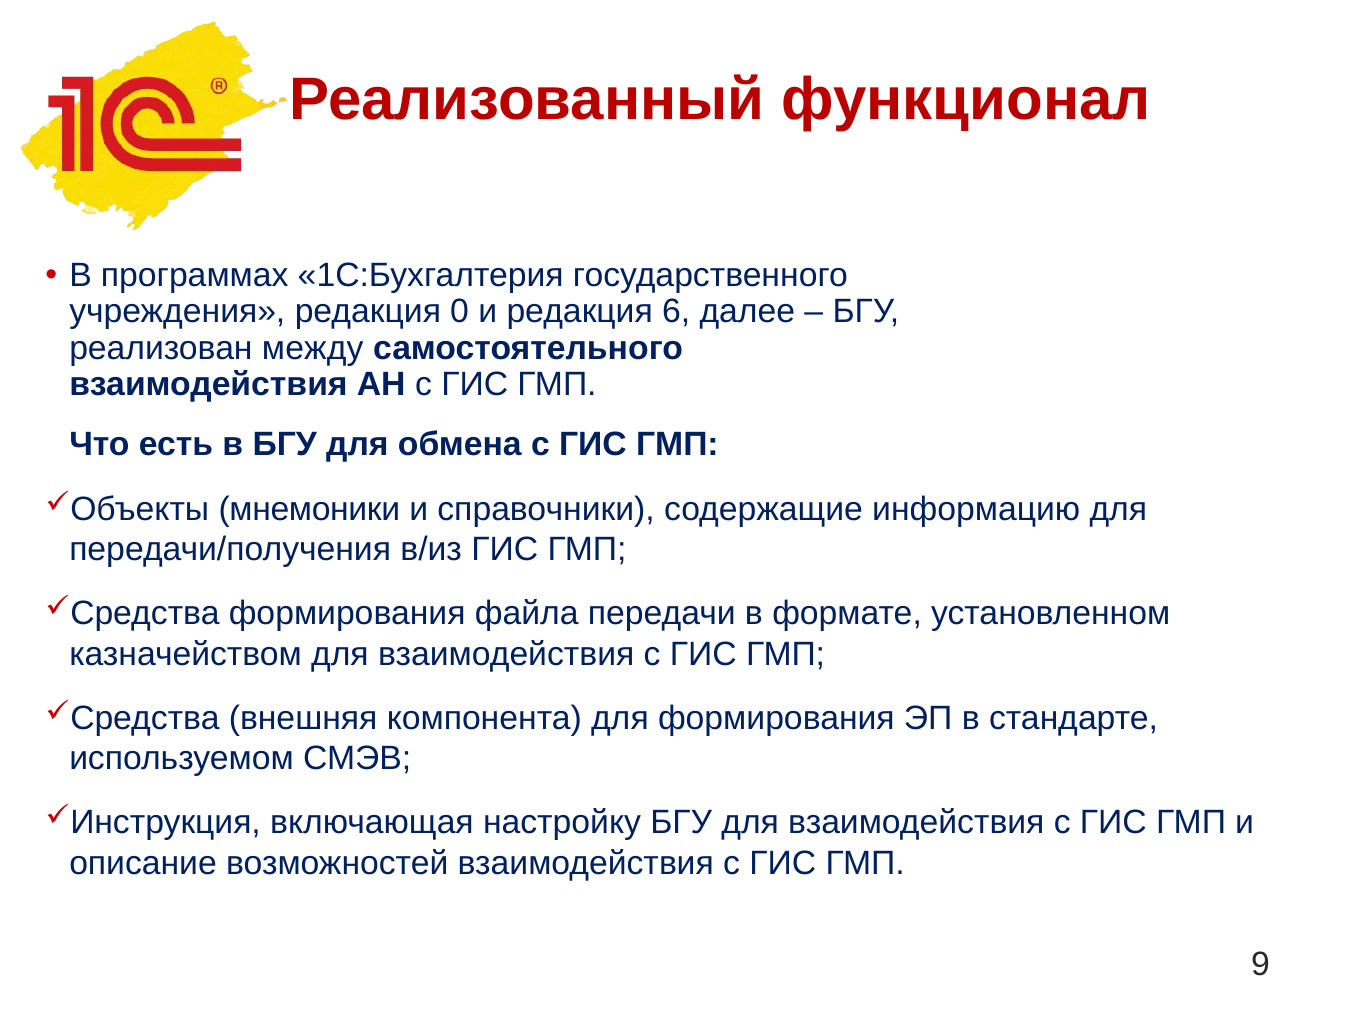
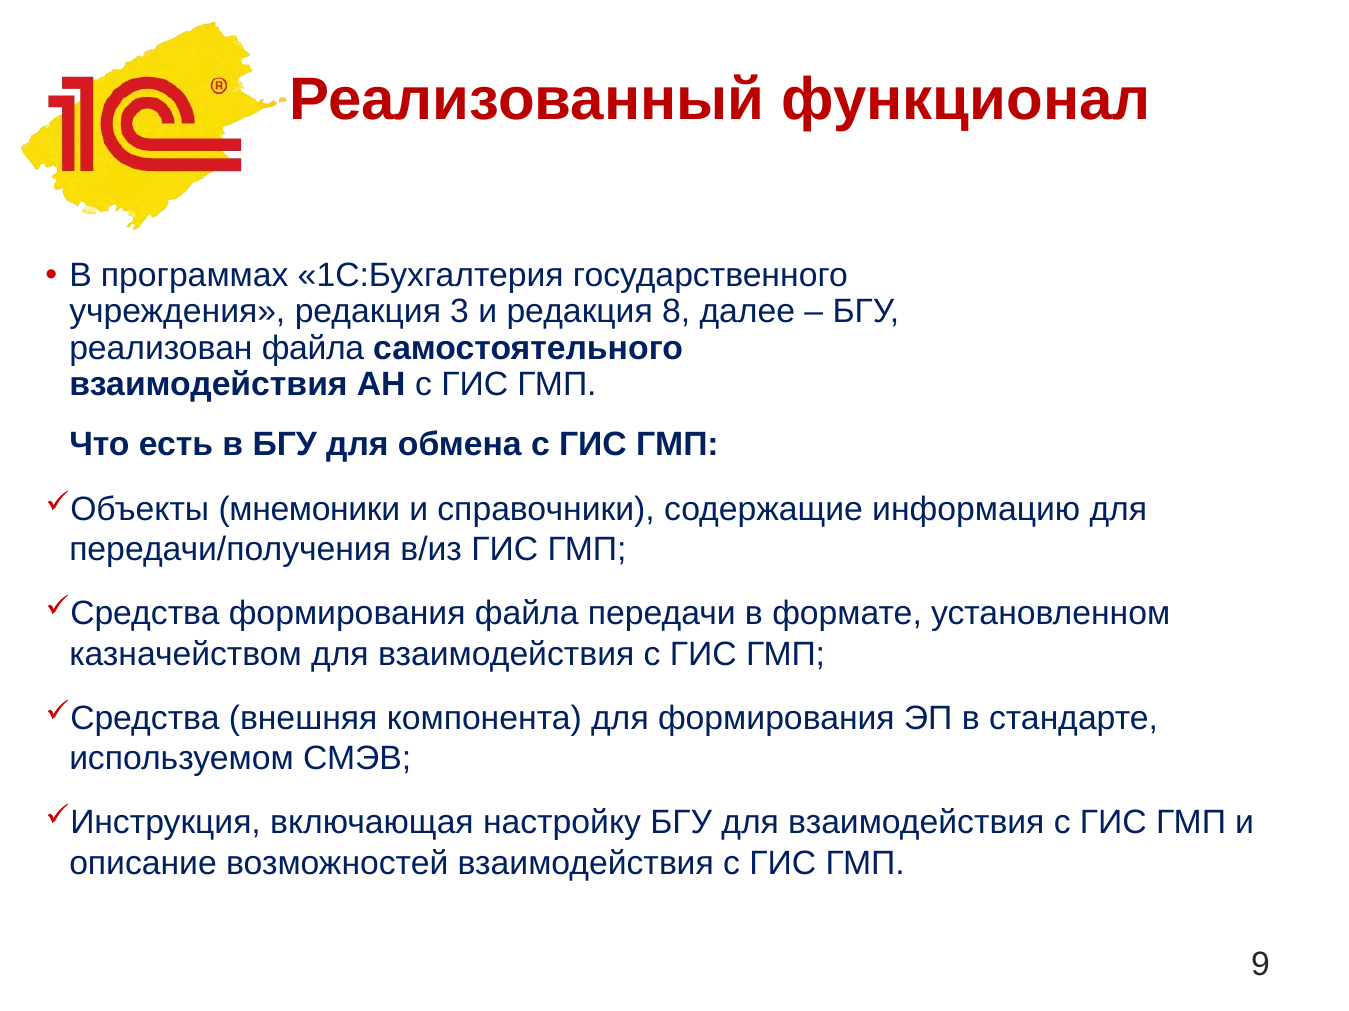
0: 0 -> 3 (460, 312)
6: 6 -> 8 (676, 312)
реализован между: между -> файла (313, 348)
